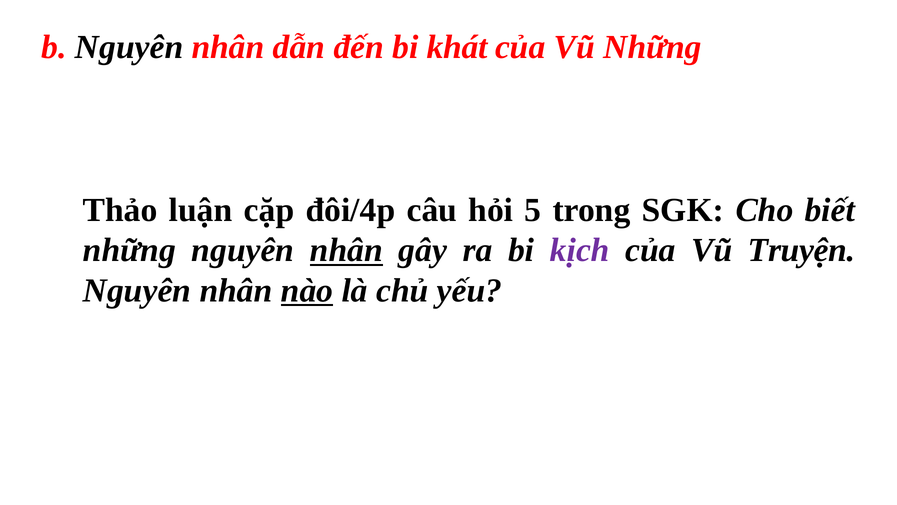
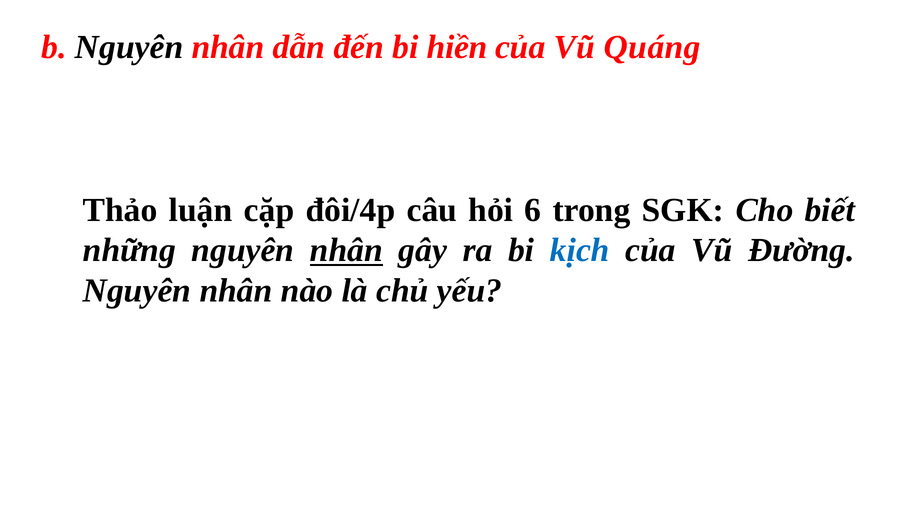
khát: khát -> hiền (457, 47)
Vũ Những: Những -> Quáng (652, 47)
5: 5 -> 6 (533, 210)
kịch colour: purple -> blue (580, 250)
Truyện: Truyện -> Đường (801, 250)
nào underline: present -> none (307, 290)
